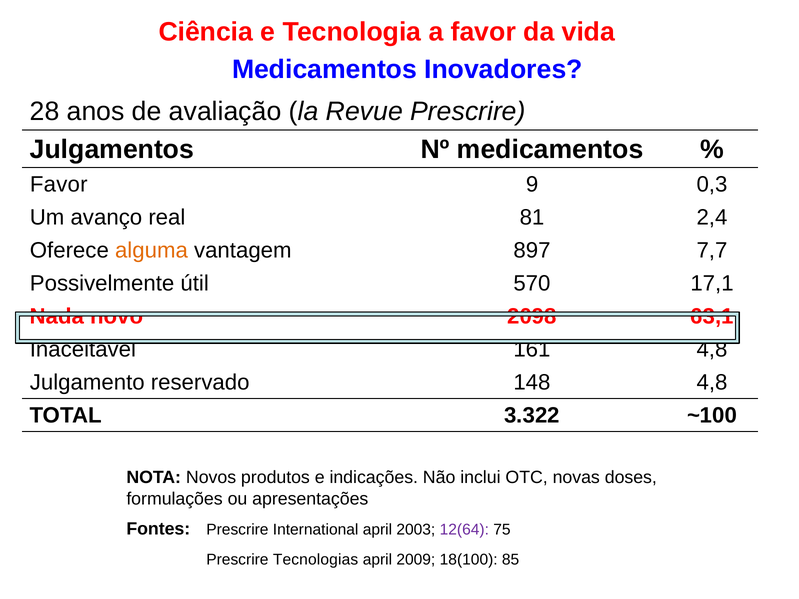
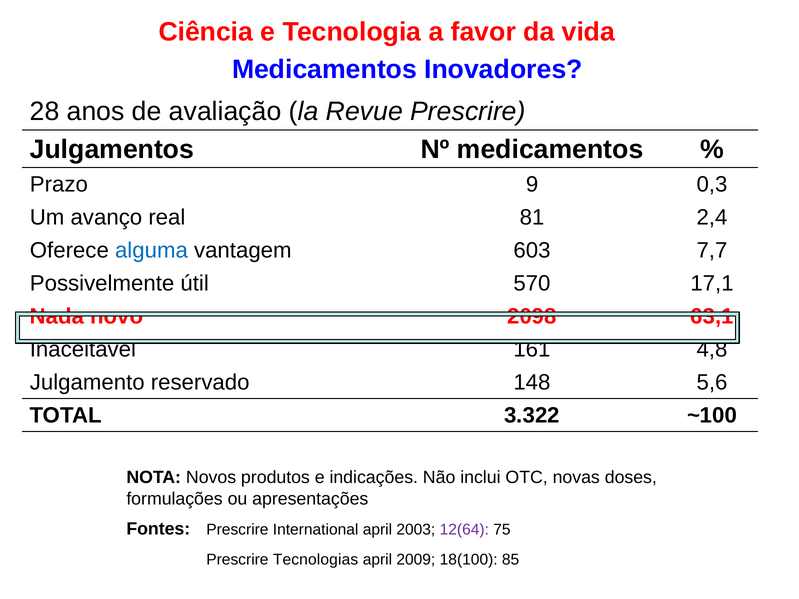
Favor: Favor -> Prazo (59, 185)
alguma colour: orange -> blue (151, 251)
897: 897 -> 603 (532, 251)
148 4,8: 4,8 -> 5,6 (712, 382)
